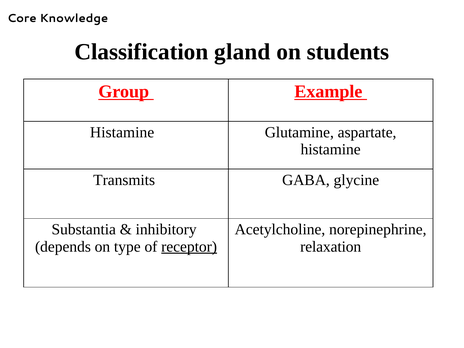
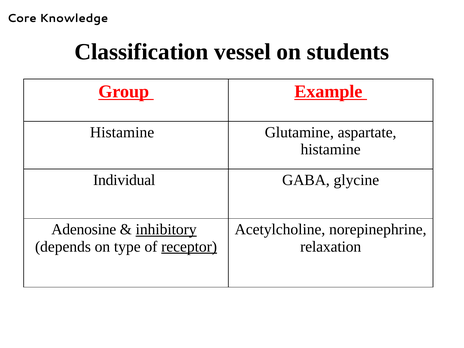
gland: gland -> vessel (242, 52)
Transmits: Transmits -> Individual (124, 180)
Substantia: Substantia -> Adenosine (84, 230)
inhibitory underline: none -> present (166, 230)
